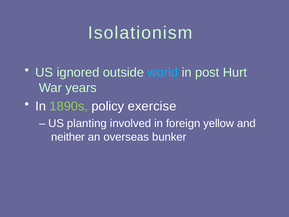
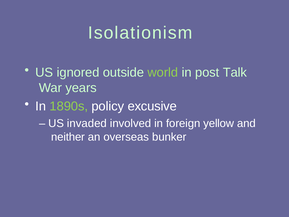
world colour: light blue -> light green (163, 72)
Hurt: Hurt -> Talk (235, 72)
exercise: exercise -> excusive (152, 106)
planting: planting -> invaded (87, 123)
